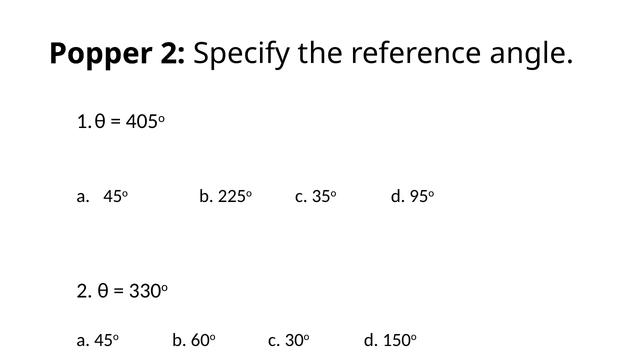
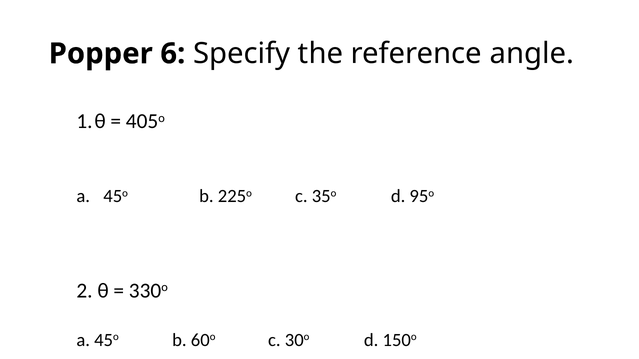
Popper 2: 2 -> 6 (173, 54)
